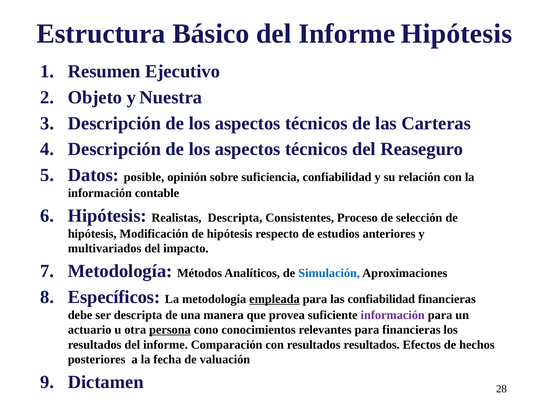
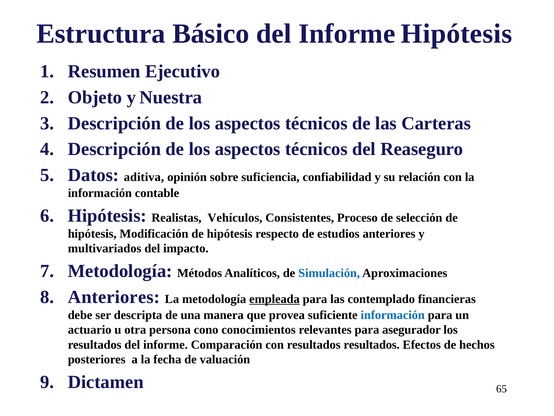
posible: posible -> aditiva (144, 177)
Realistas Descripta: Descripta -> Vehículos (235, 217)
Específicos: Específicos -> Anteriores (114, 297)
las confiabilidad: confiabilidad -> contemplado (381, 299)
información colour: purple -> blue (393, 315)
persona underline: present -> none (170, 329)
para financieras: financieras -> asegurador (411, 329)
28: 28 -> 65 (501, 389)
